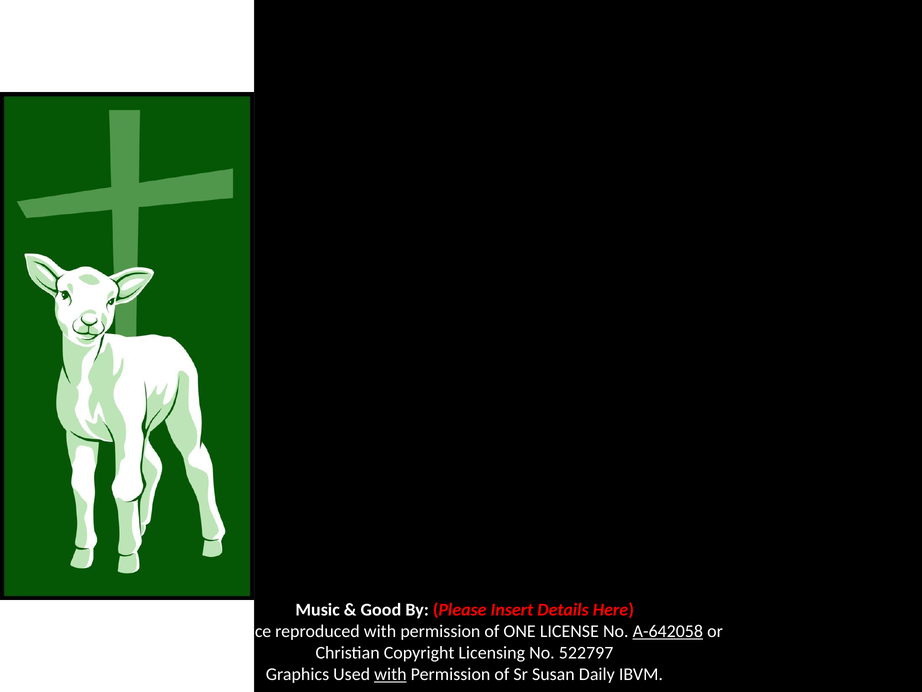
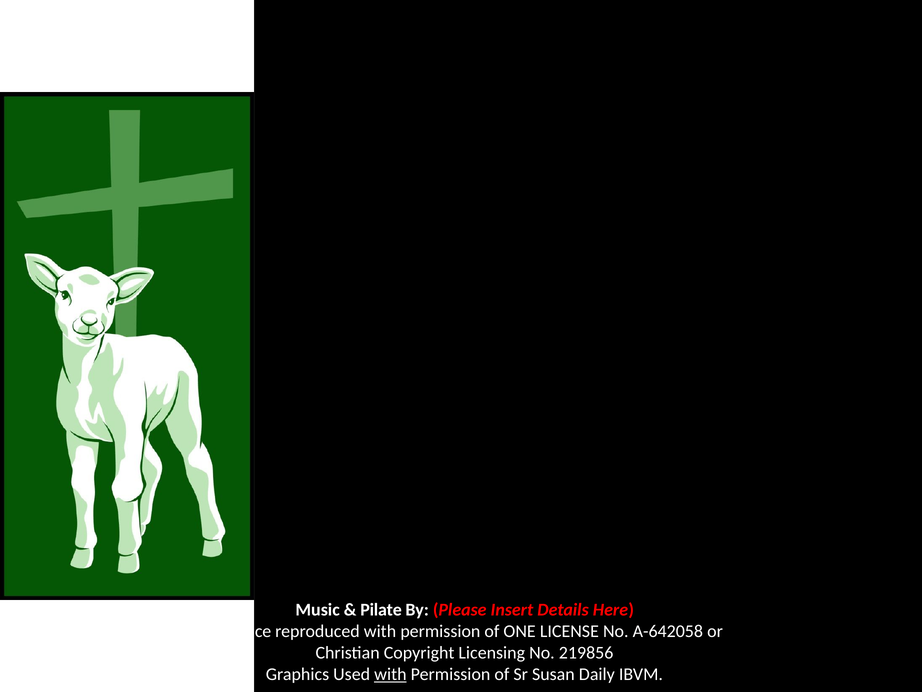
Good: Good -> Pilate (381, 609)
A-642058 underline: present -> none (668, 631)
522797: 522797 -> 219856 (586, 652)
